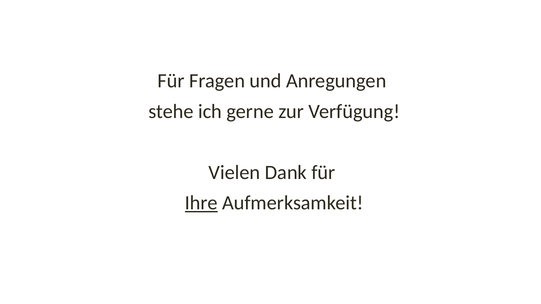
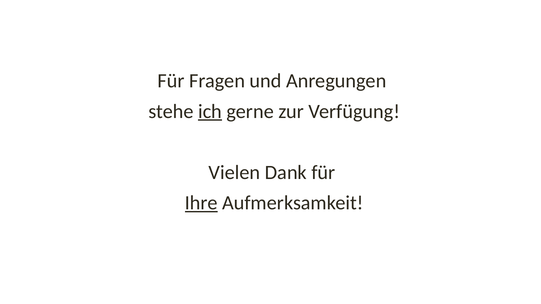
ich underline: none -> present (210, 111)
